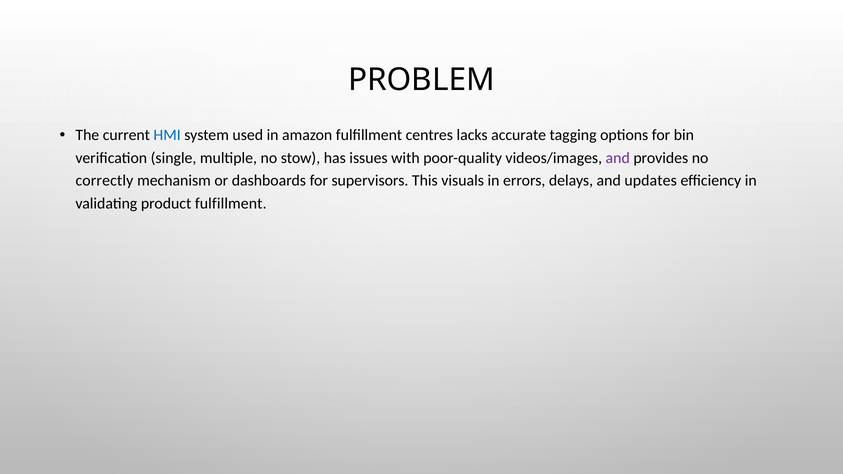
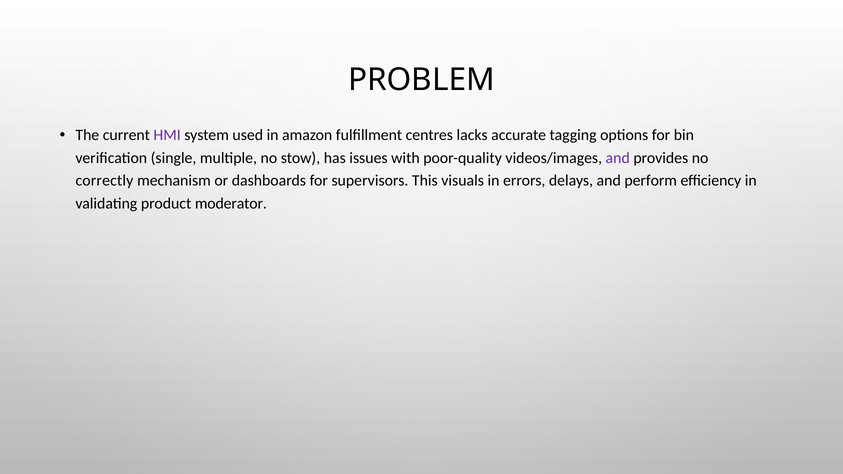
HMI colour: blue -> purple (167, 135)
updates: updates -> perform (651, 181)
product fulfillment: fulfillment -> moderator (231, 203)
